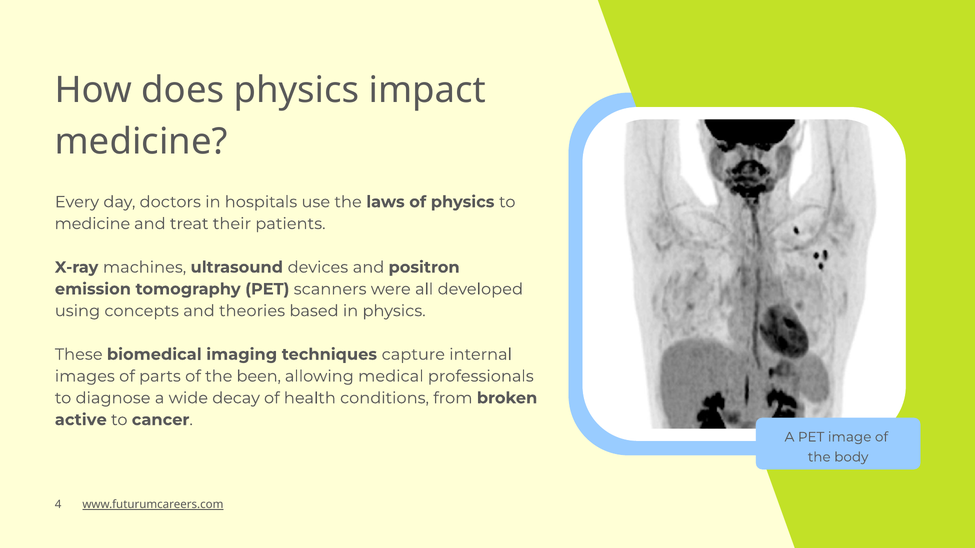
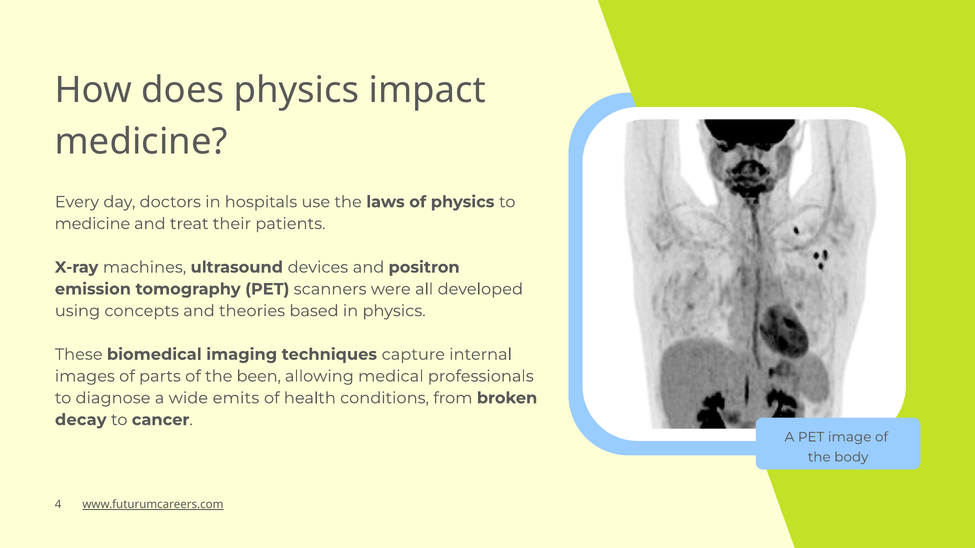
decay: decay -> emits (236, 398)
active: active -> decay (81, 420)
